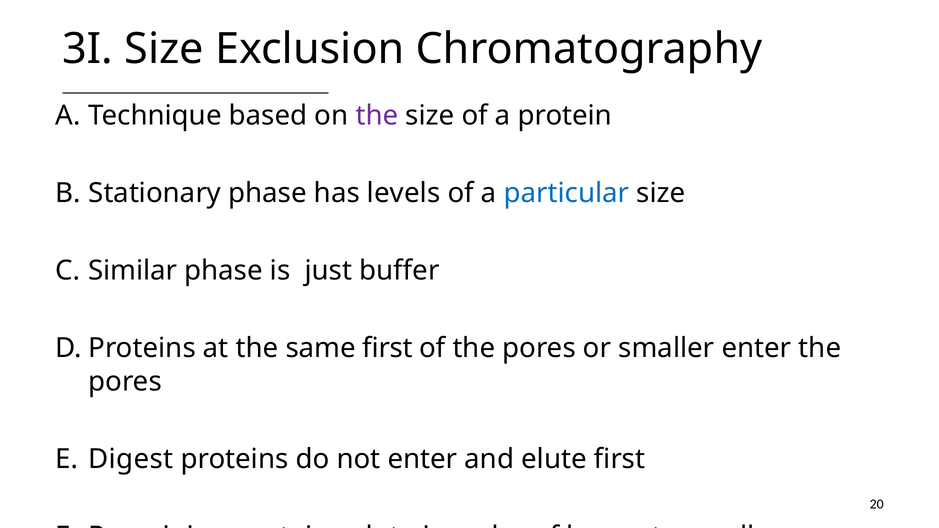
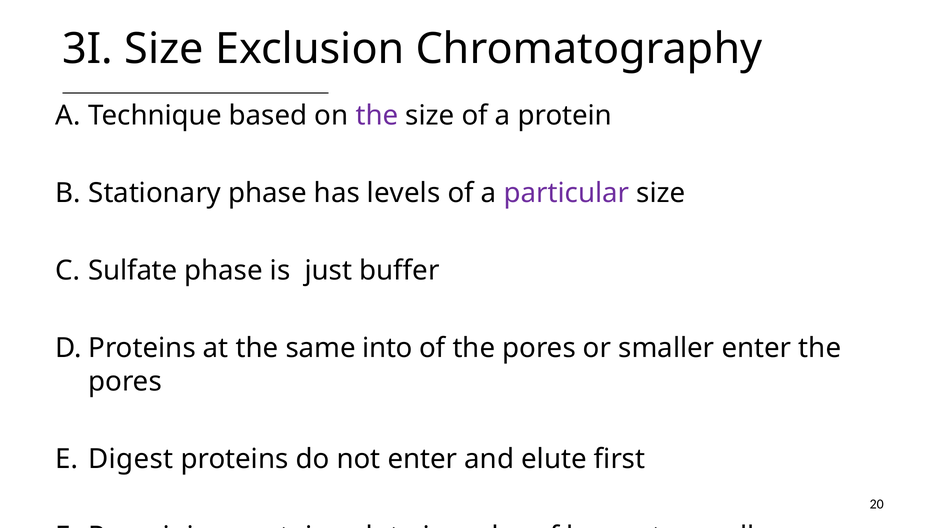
particular colour: blue -> purple (567, 193)
Similar: Similar -> Sulfate (133, 271)
same first: first -> into (388, 348)
